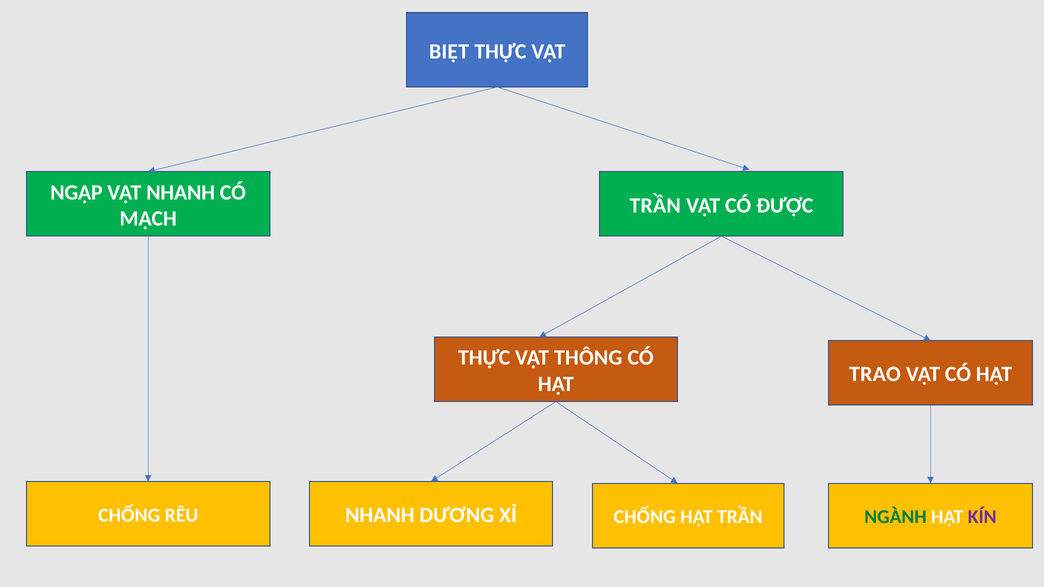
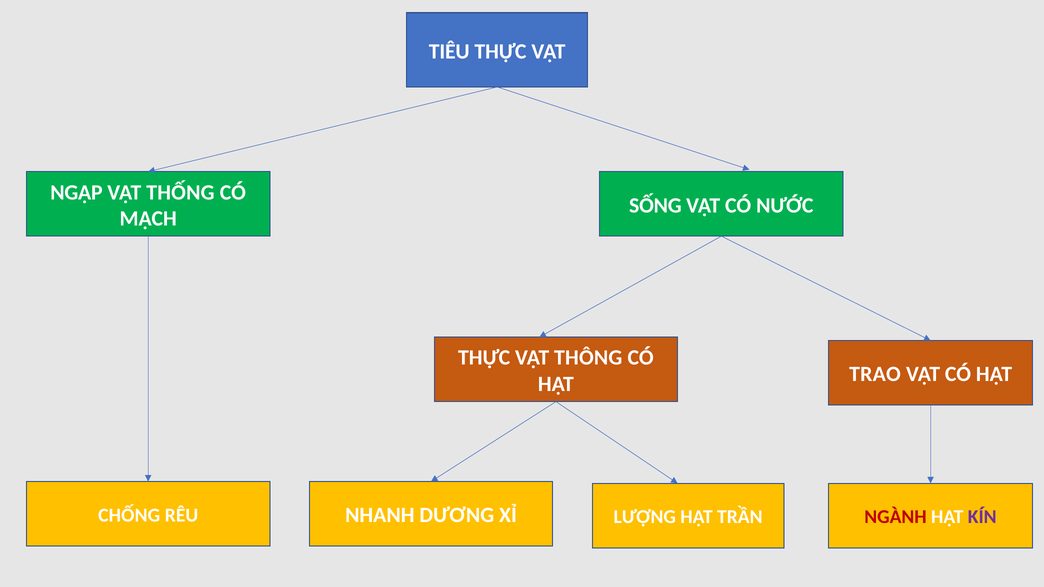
BIỆT: BIỆT -> TIÊU (449, 51)
VẬT NHANH: NHANH -> THỐNG (180, 192)
TRẦN: TRẦN -> SỐNG (655, 205)
ĐƯỢC: ĐƯỢC -> NƯỚC (785, 205)
RÊU CHỐNG: CHỐNG -> LƯỢNG (645, 517)
NGÀNH colour: green -> red (895, 517)
